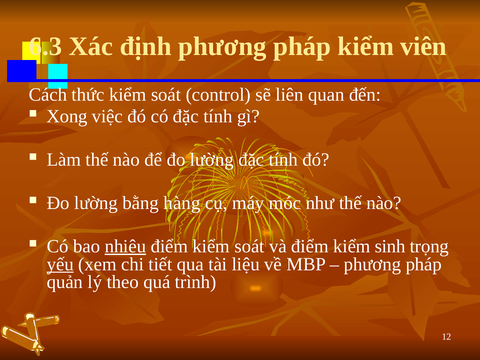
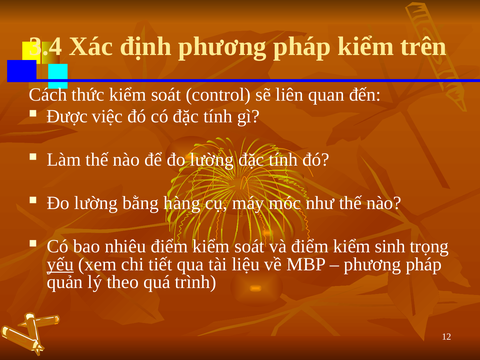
6.3: 6.3 -> 3.4 (45, 46)
viên: viên -> trên (424, 46)
Xong: Xong -> Được (67, 116)
nhiêu underline: present -> none (125, 246)
